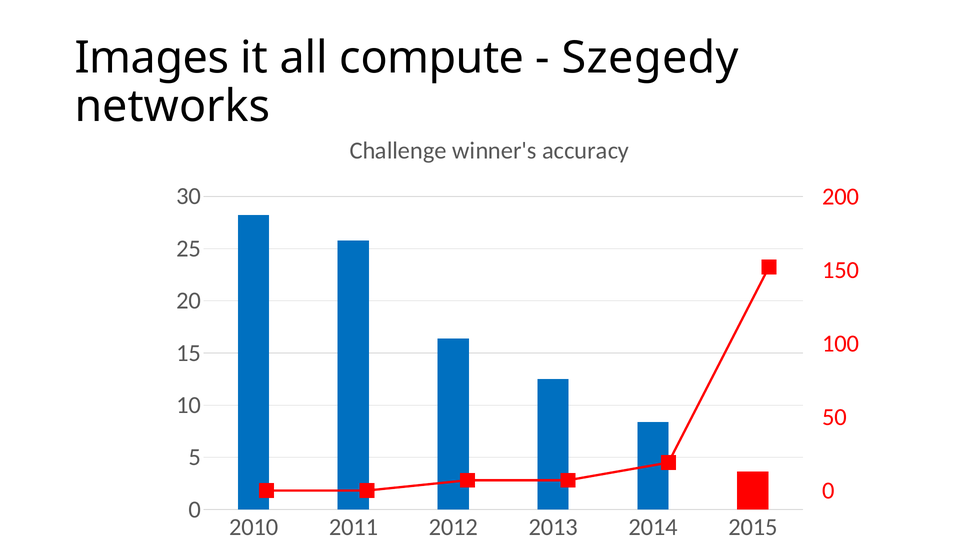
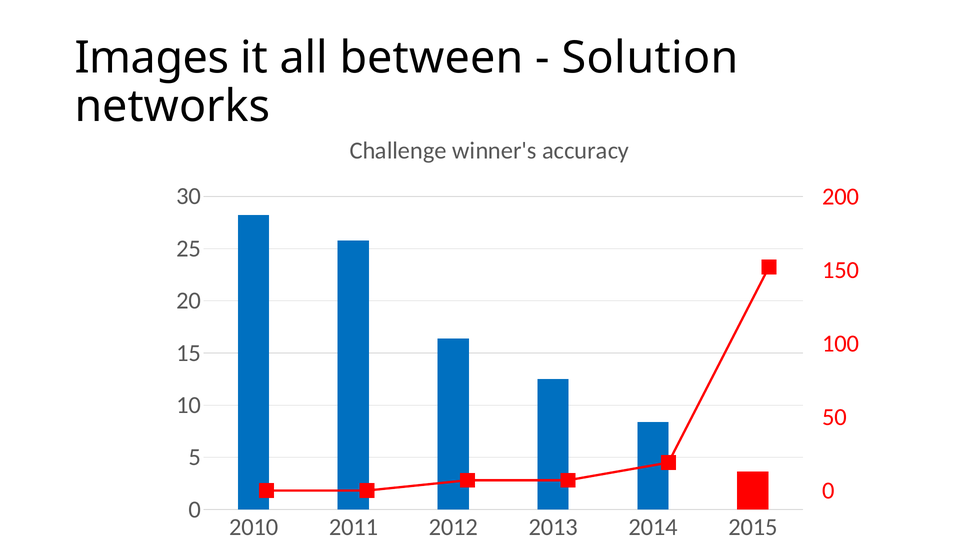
compute: compute -> between (432, 58)
Szegedy: Szegedy -> Solution (650, 58)
